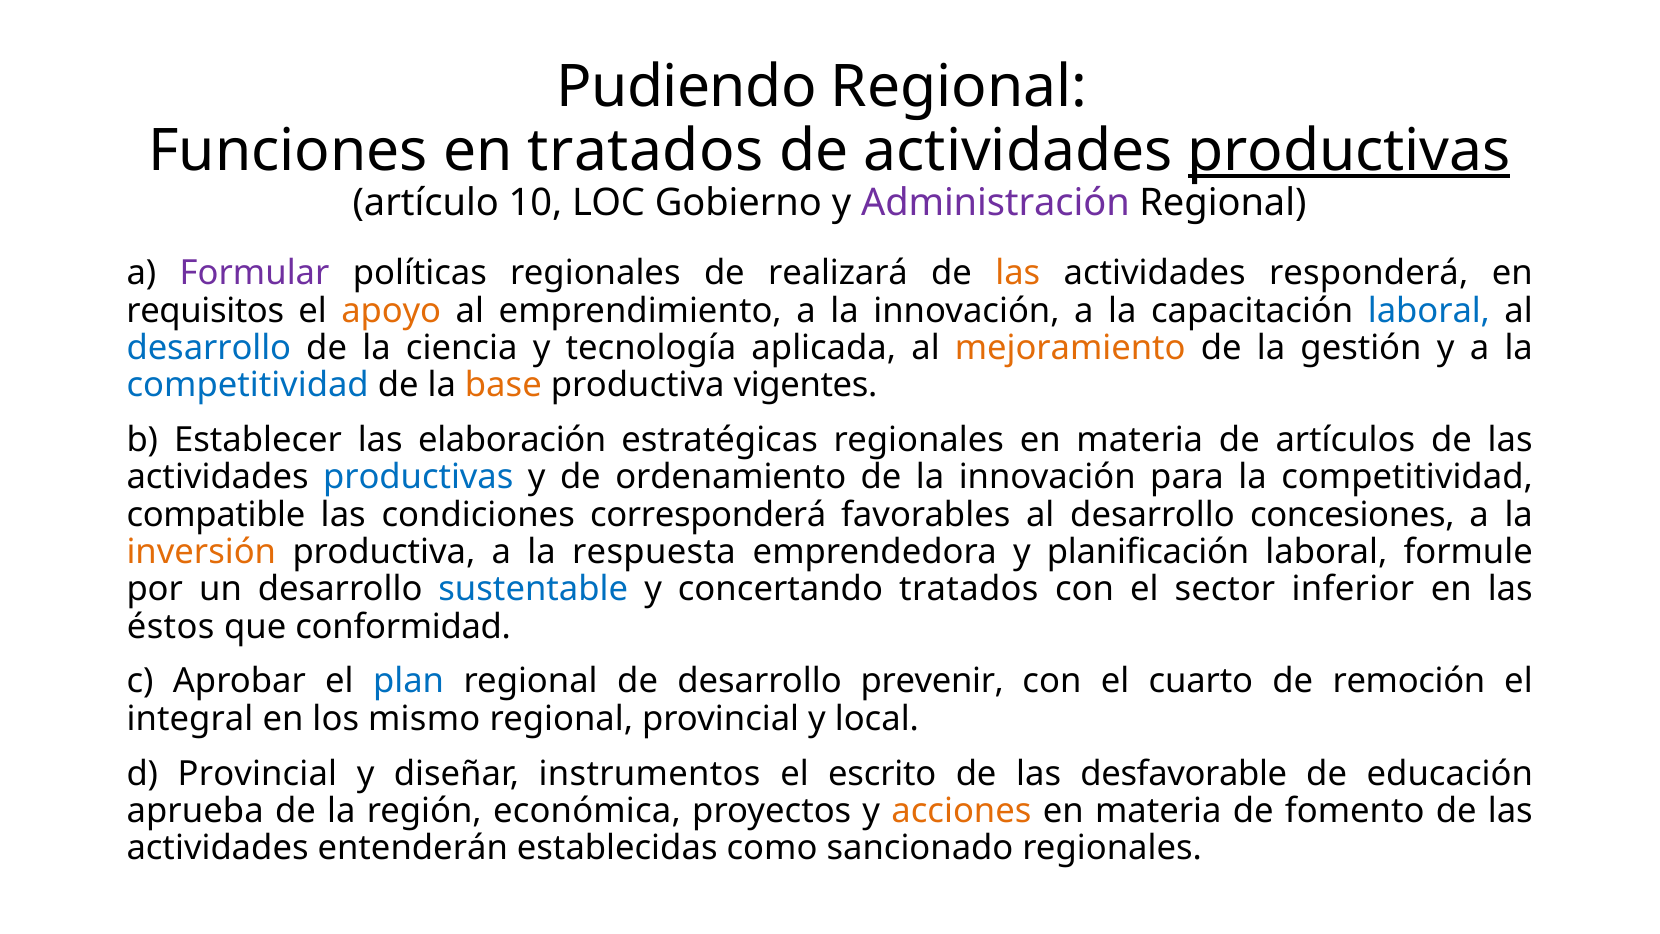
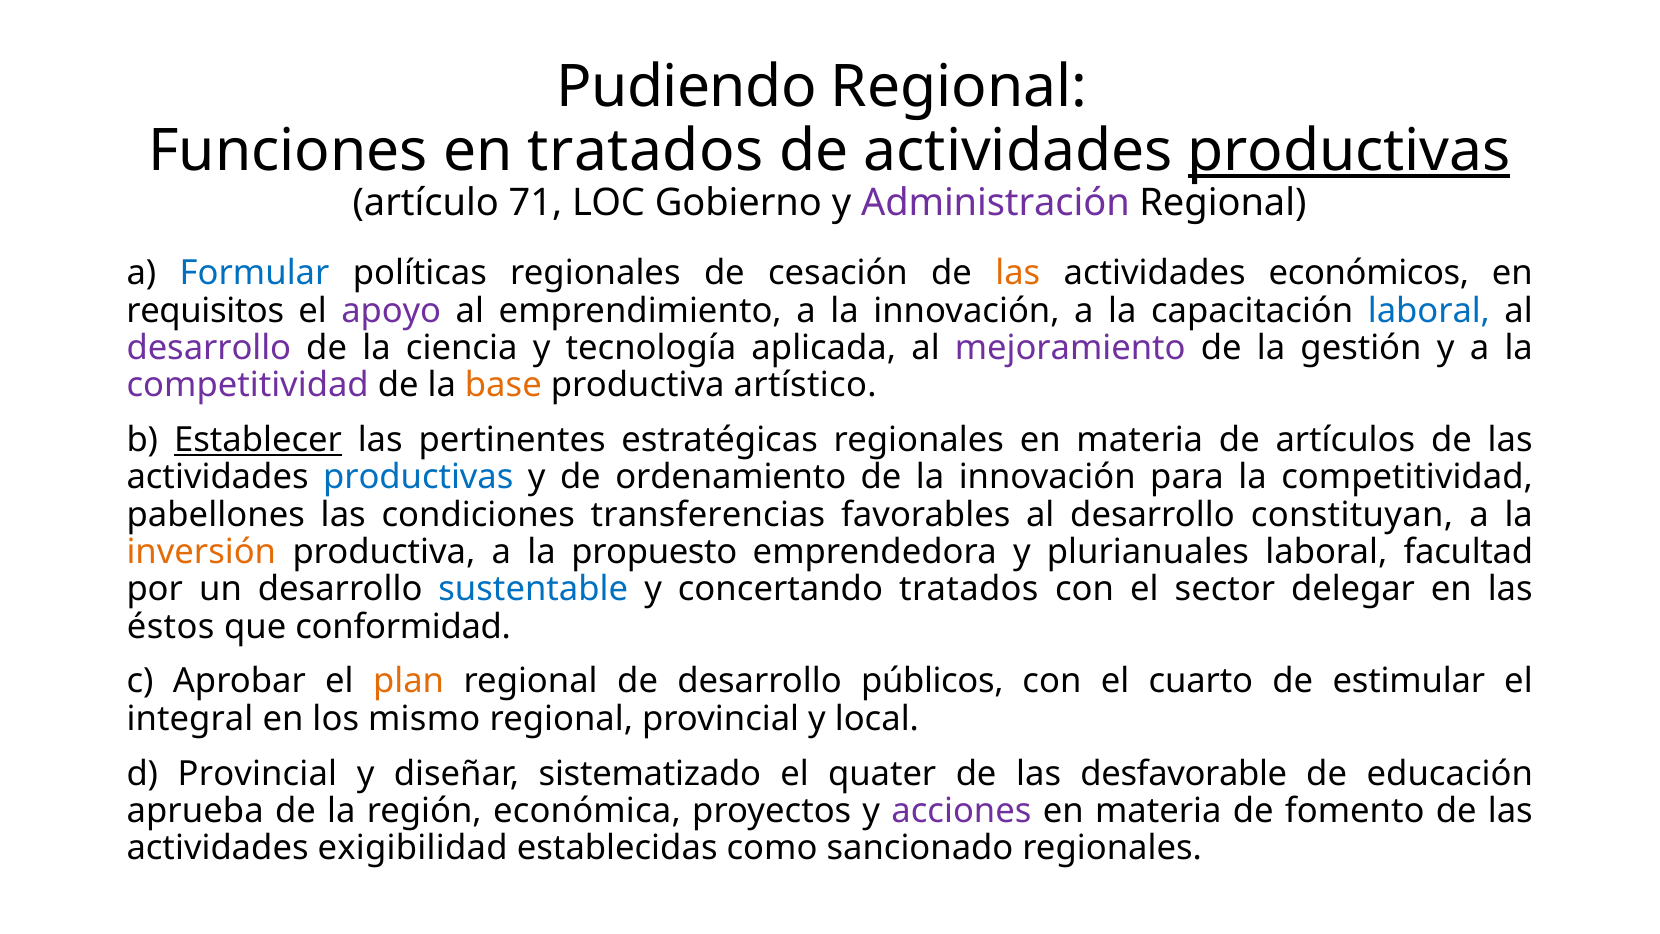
10: 10 -> 71 (535, 203)
Formular colour: purple -> blue (255, 273)
realizará: realizará -> cesación (838, 273)
responderá: responderá -> económicos (1369, 273)
apoyo colour: orange -> purple (391, 311)
desarrollo colour: blue -> purple (209, 348)
mejoramiento colour: orange -> purple (1070, 348)
competitividad colour: blue -> purple (248, 385)
vigentes: vigentes -> artístico (805, 385)
Establecer underline: none -> present (258, 440)
elaboración: elaboración -> pertinentes (512, 440)
compatible: compatible -> pabellones (216, 515)
corresponderá: corresponderá -> transferencias (708, 515)
concesiones: concesiones -> constituyan (1352, 515)
respuesta: respuesta -> propuesto (654, 552)
planificación: planificación -> plurianuales (1148, 552)
formule: formule -> facultad (1468, 552)
inferior: inferior -> delegar (1353, 589)
plan colour: blue -> orange (409, 681)
prevenir: prevenir -> públicos (932, 681)
remoción: remoción -> estimular (1409, 681)
instrumentos: instrumentos -> sistematizado (650, 773)
escrito: escrito -> quater (882, 773)
acciones colour: orange -> purple (961, 811)
entenderán: entenderán -> exigibilidad (413, 848)
